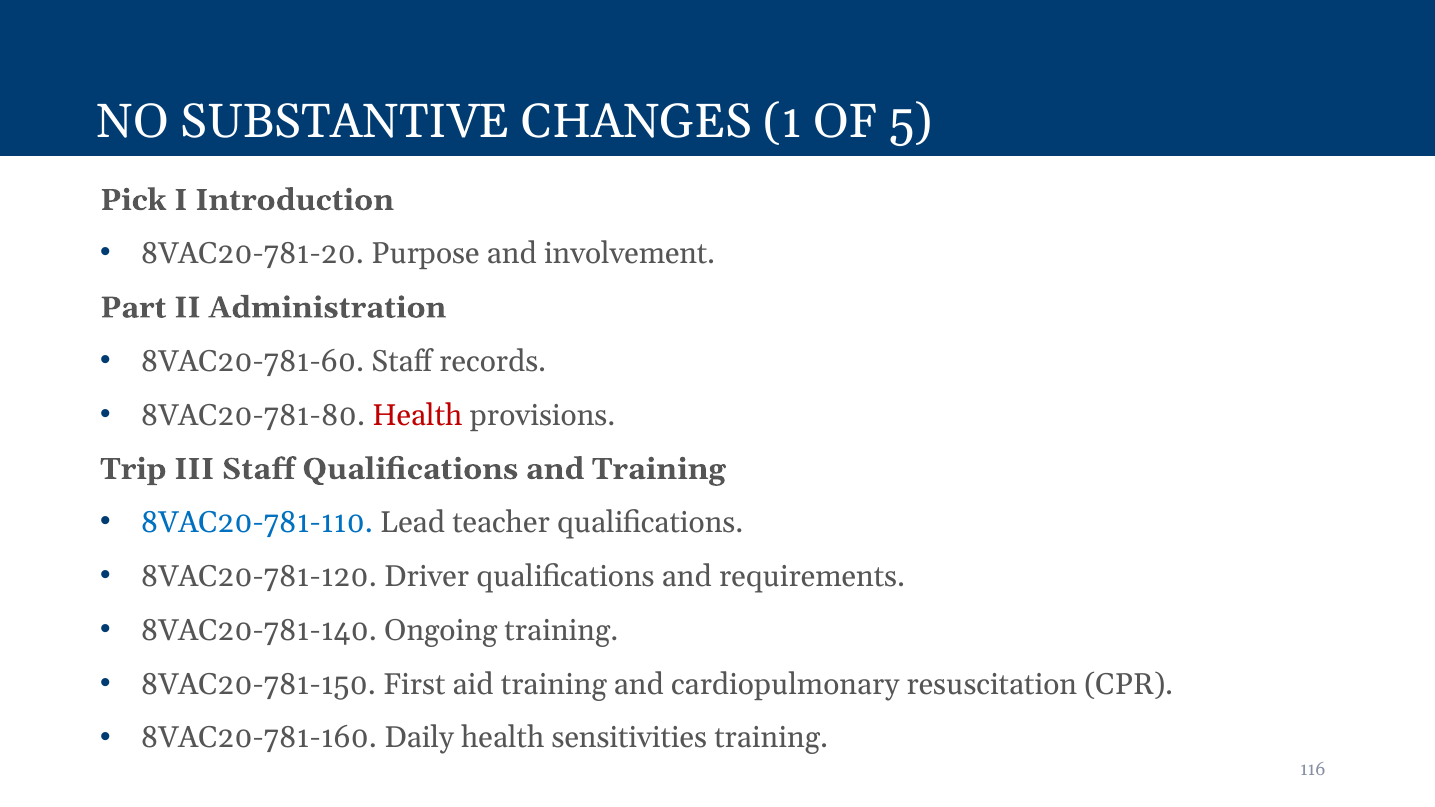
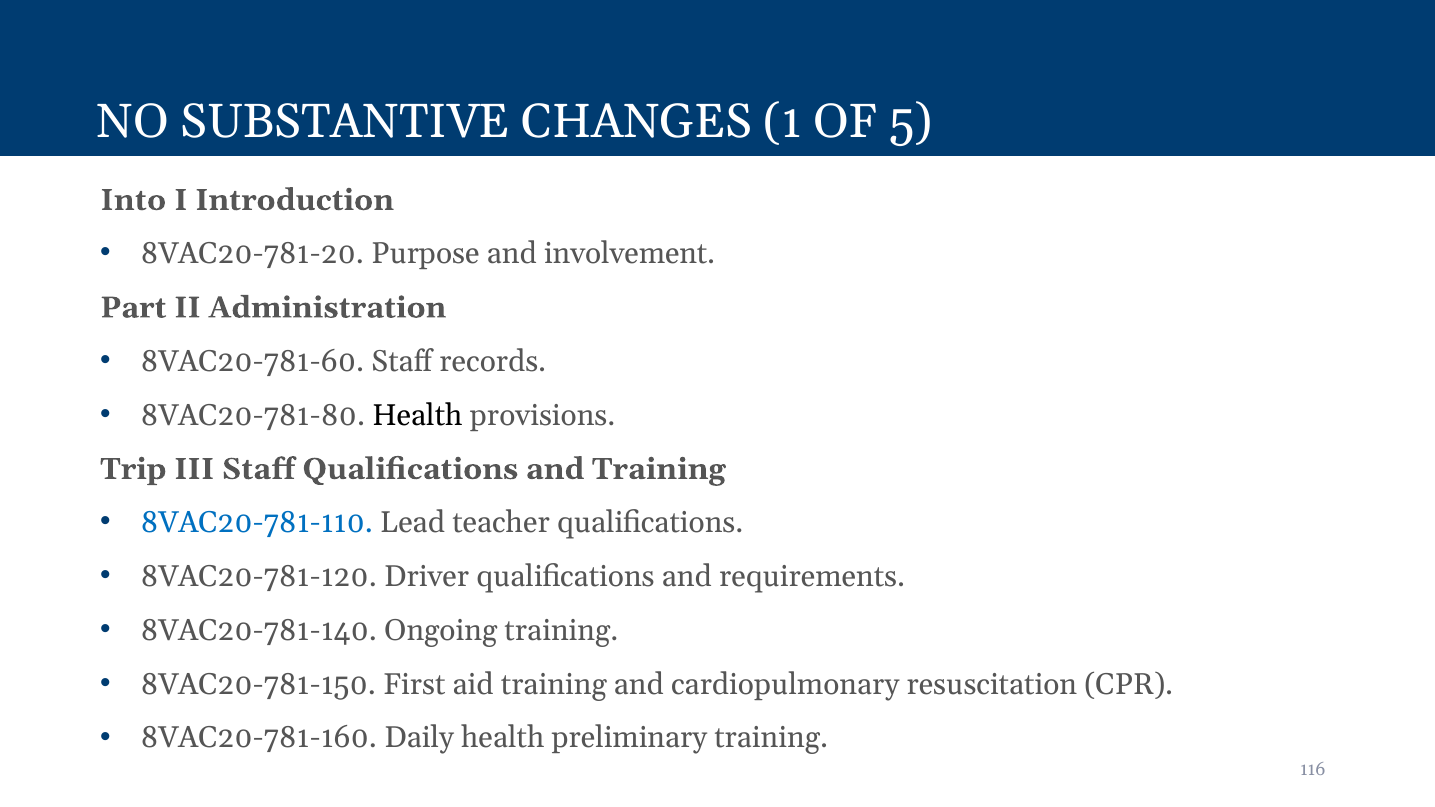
Pick: Pick -> Into (133, 200)
Health colour: red -> black (417, 415)
sensitivities: sensitivities -> preliminary (629, 738)
